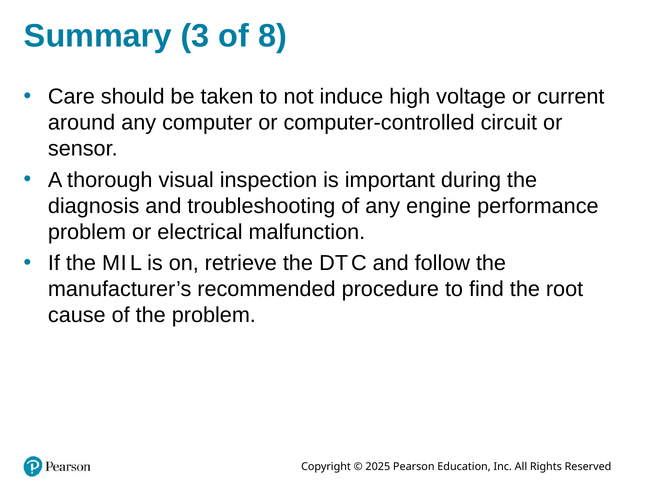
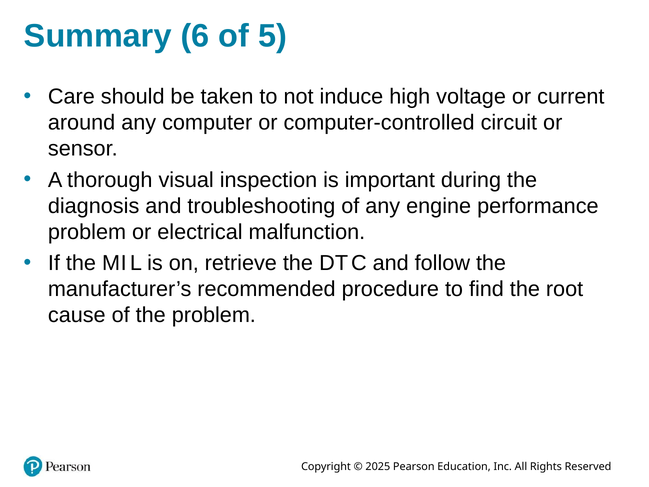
3: 3 -> 6 (195, 36)
8: 8 -> 5 (272, 36)
